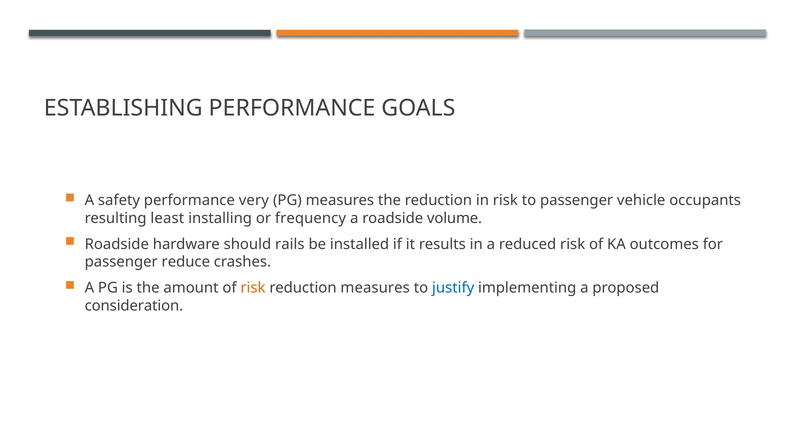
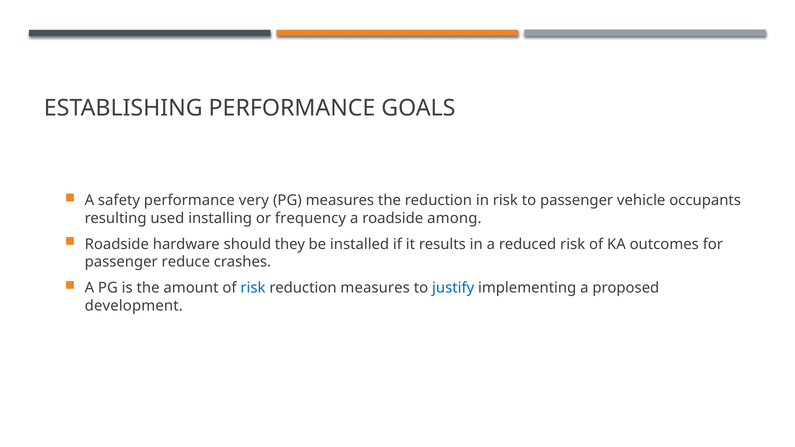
least: least -> used (167, 218)
volume: volume -> among (454, 218)
rails: rails -> they (290, 244)
risk colour: orange -> blue (253, 288)
consideration: consideration -> development (134, 306)
